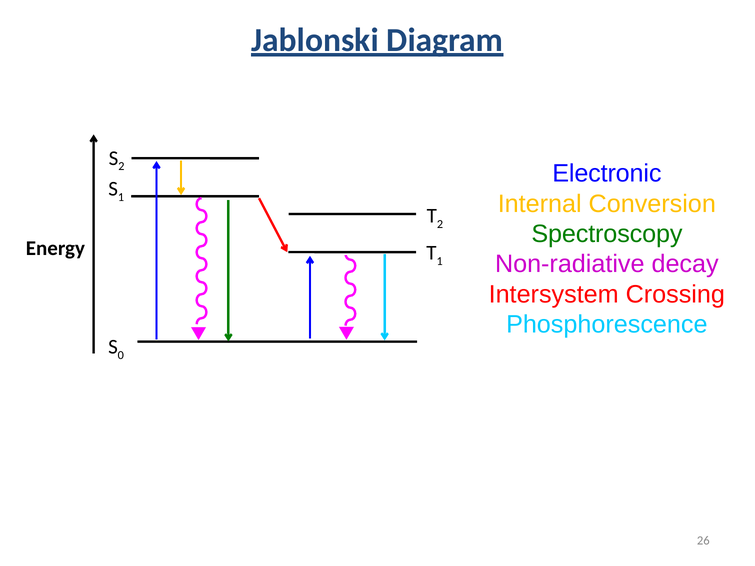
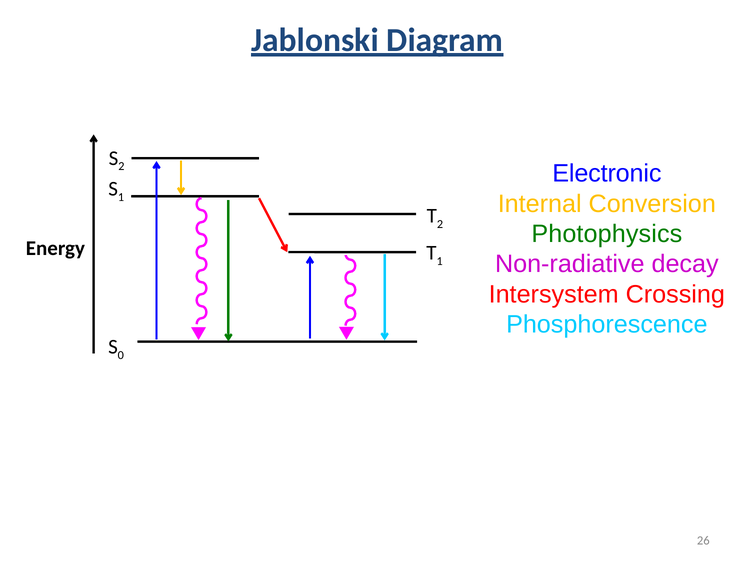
Spectroscopy: Spectroscopy -> Photophysics (607, 234)
